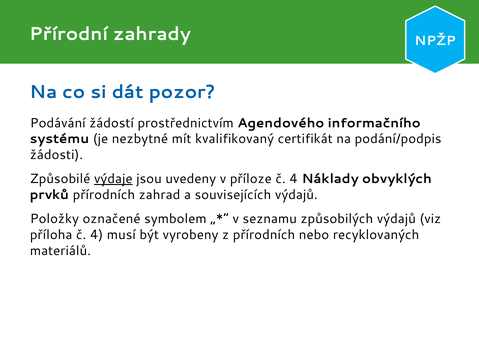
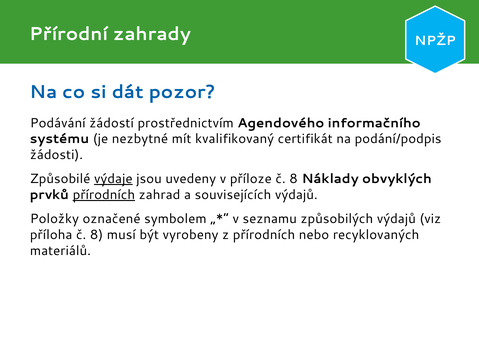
příloze č 4: 4 -> 8 (294, 179)
přírodních underline: none -> present (104, 195)
příloha č 4: 4 -> 8 (97, 235)
